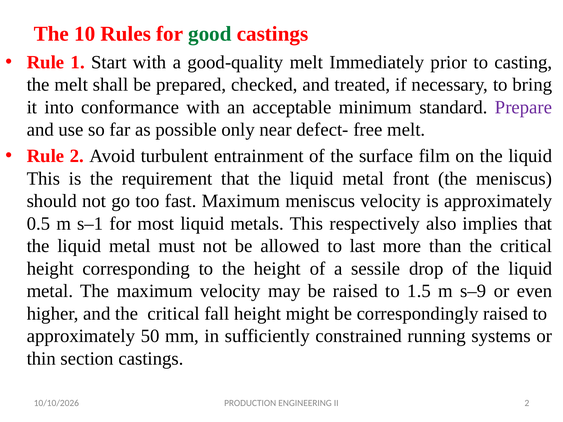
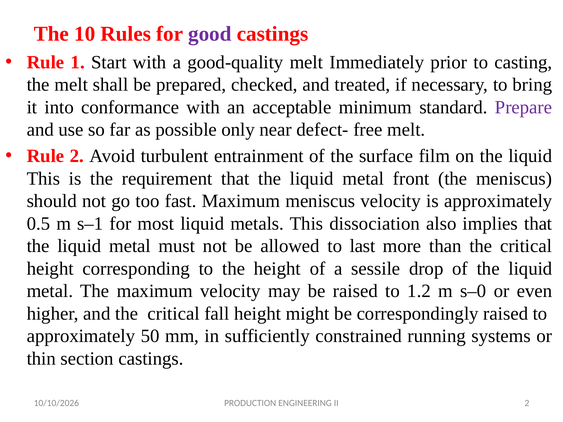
good colour: green -> purple (210, 34)
respectively: respectively -> dissociation (375, 224)
1.5: 1.5 -> 1.2 (419, 291)
s–9: s–9 -> s–0 (473, 291)
